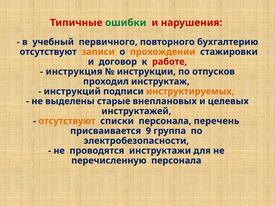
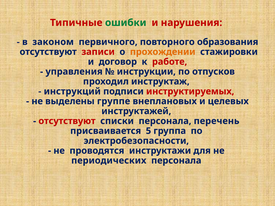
учебный: учебный -> законом (53, 42)
бухгалтерию: бухгалтерию -> образования (228, 42)
записи colour: orange -> red (98, 52)
инструкция: инструкция -> управления (74, 72)
инструктируемых colour: orange -> red (190, 91)
старые: старые -> группе (114, 101)
отсутствуют colour: orange -> red (67, 121)
9: 9 -> 5 (148, 131)
перечисленную: перечисленную -> периодических (109, 161)
